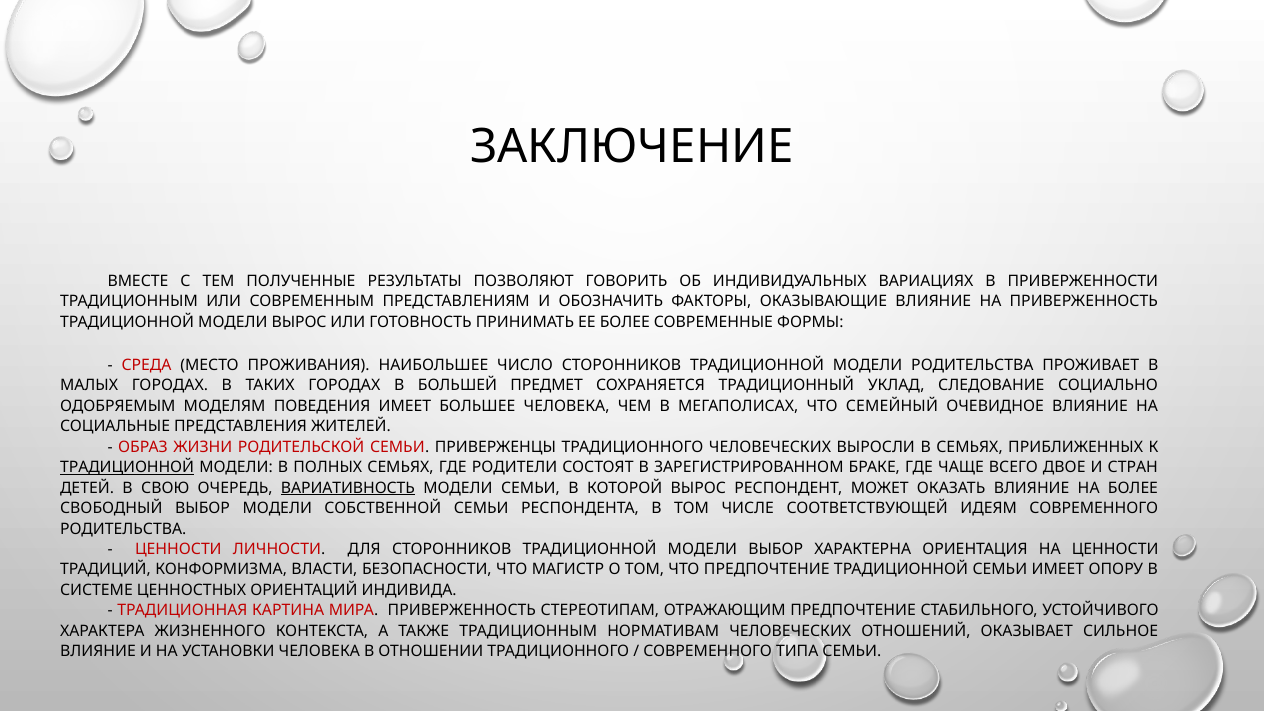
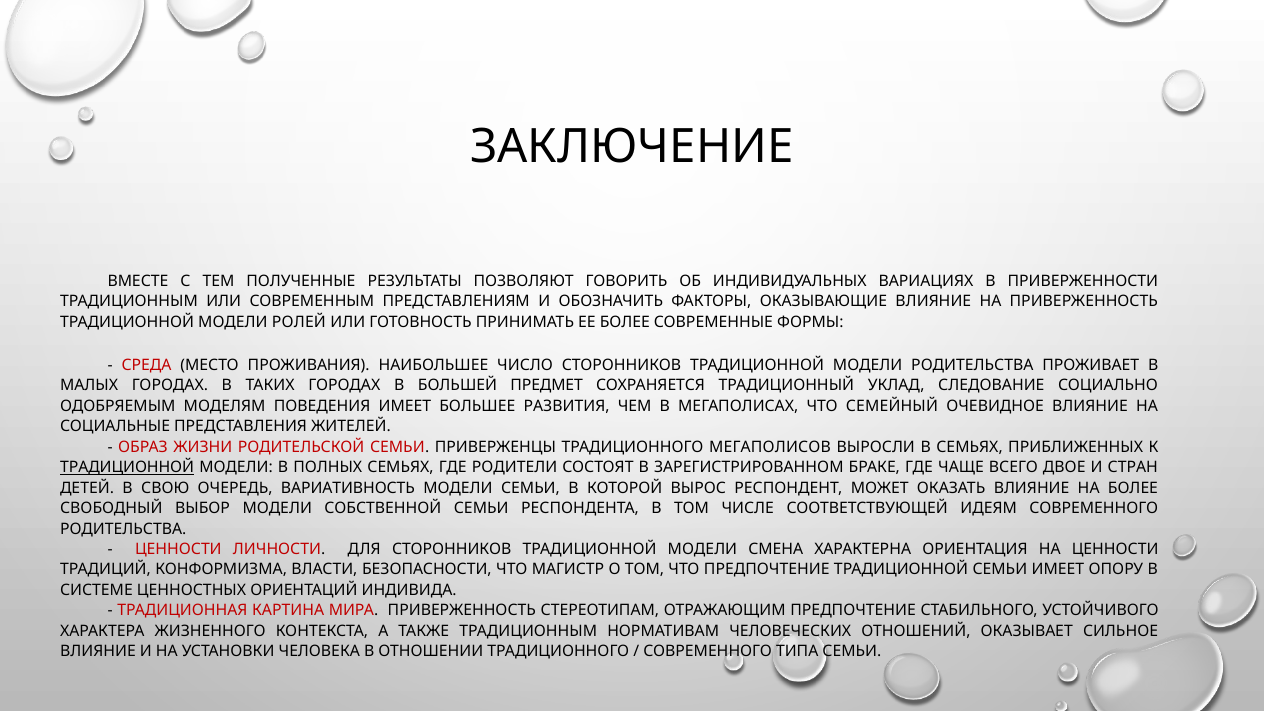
МОДЕЛИ ВЫРОС: ВЫРОС -> РОЛЕЙ (299, 322)
БОЛЬШЕЕ ЧЕЛОВЕКА: ЧЕЛОВЕКА -> РАЗВИТИЯ (567, 406)
ТРАДИЦИОННОГО ЧЕЛОВЕЧЕСКИХ: ЧЕЛОВЕЧЕСКИХ -> МЕГАПОЛИСОВ (770, 447)
ВАРИАТИВНОСТЬ underline: present -> none (348, 488)
МОДЕЛИ ВЫБОР: ВЫБОР -> СМЕНА (776, 549)
